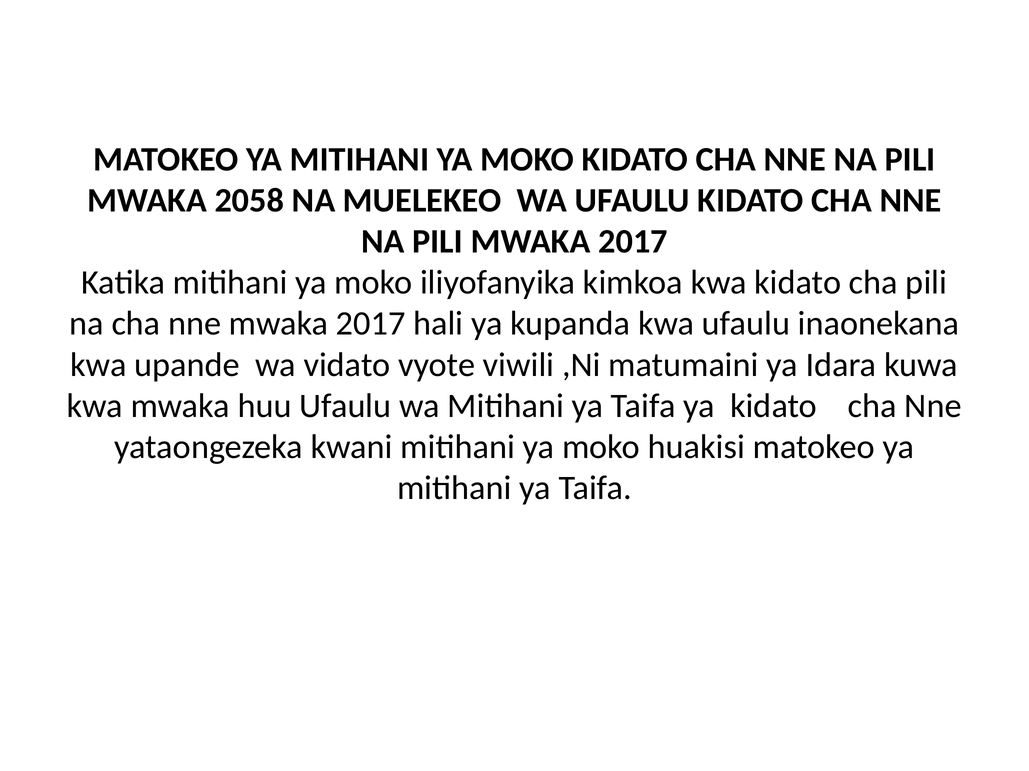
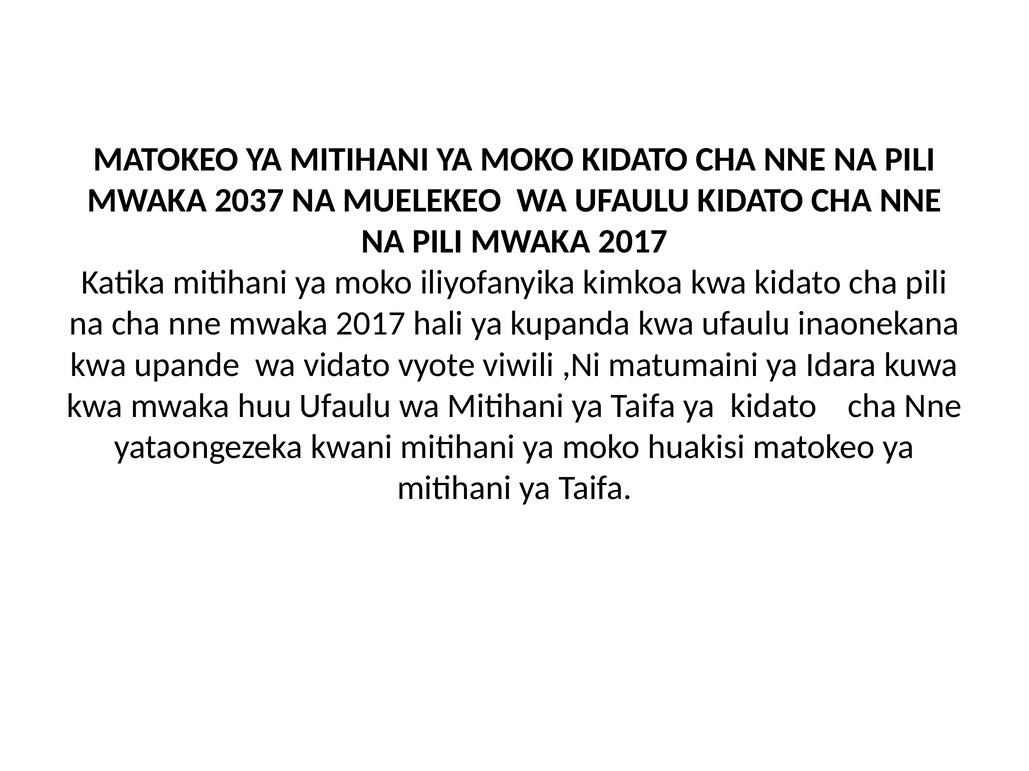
2058: 2058 -> 2037 (249, 201)
